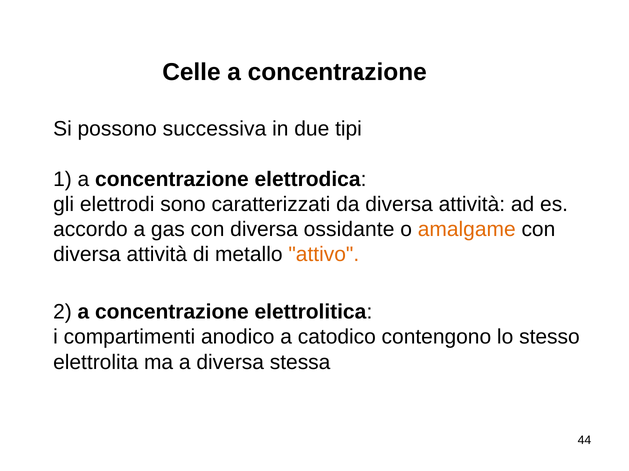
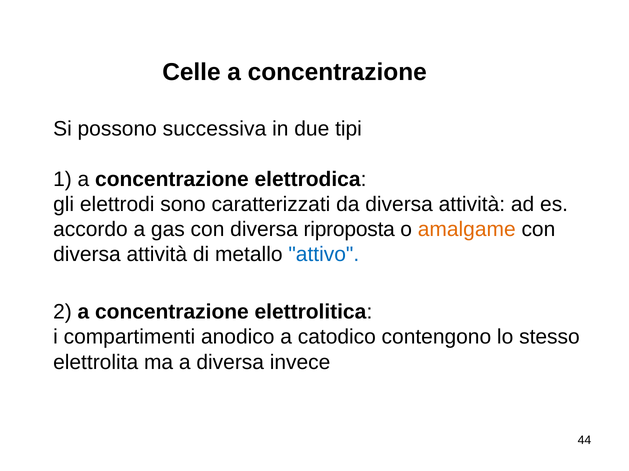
ossidante: ossidante -> riproposta (349, 230)
attivo colour: orange -> blue (324, 255)
stessa: stessa -> invece (300, 363)
